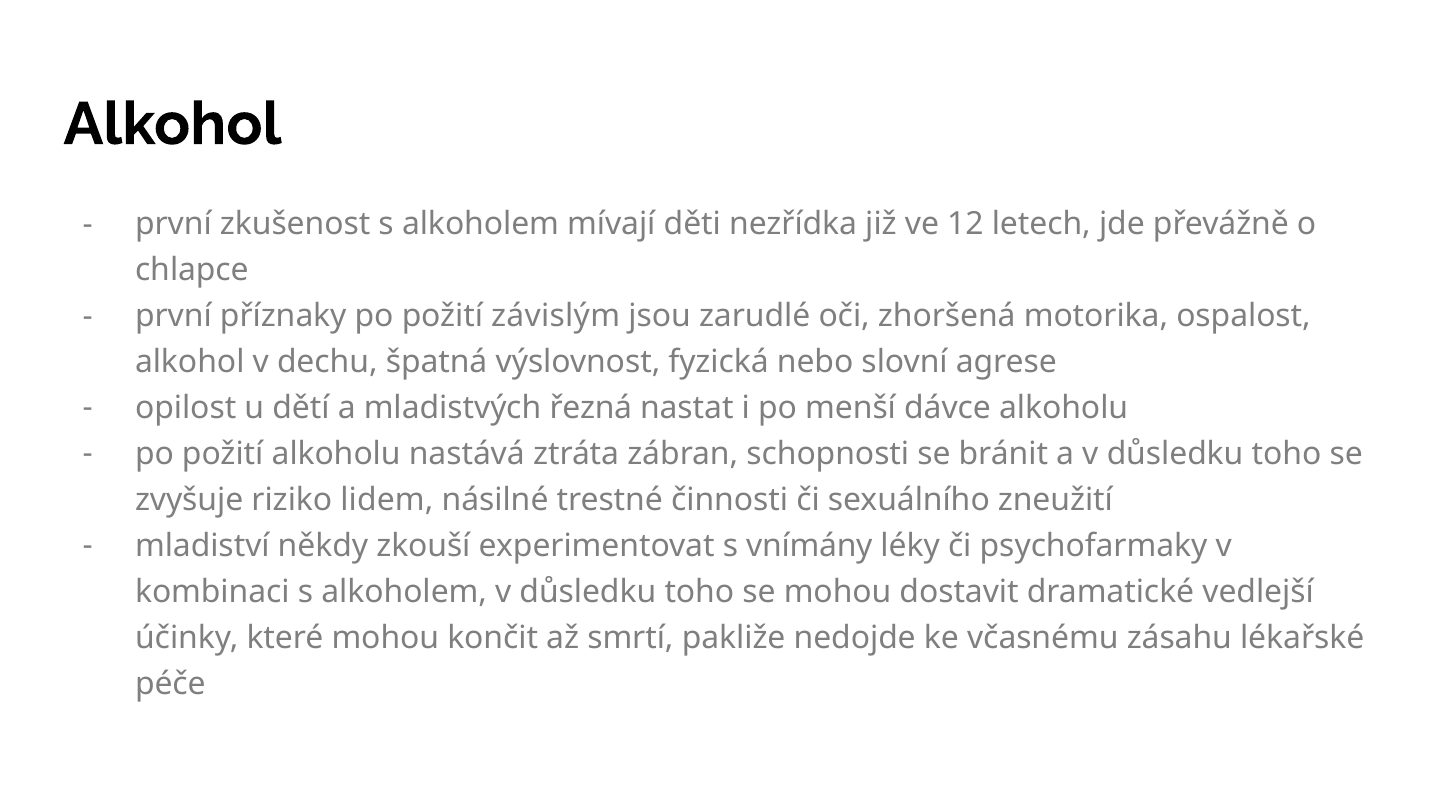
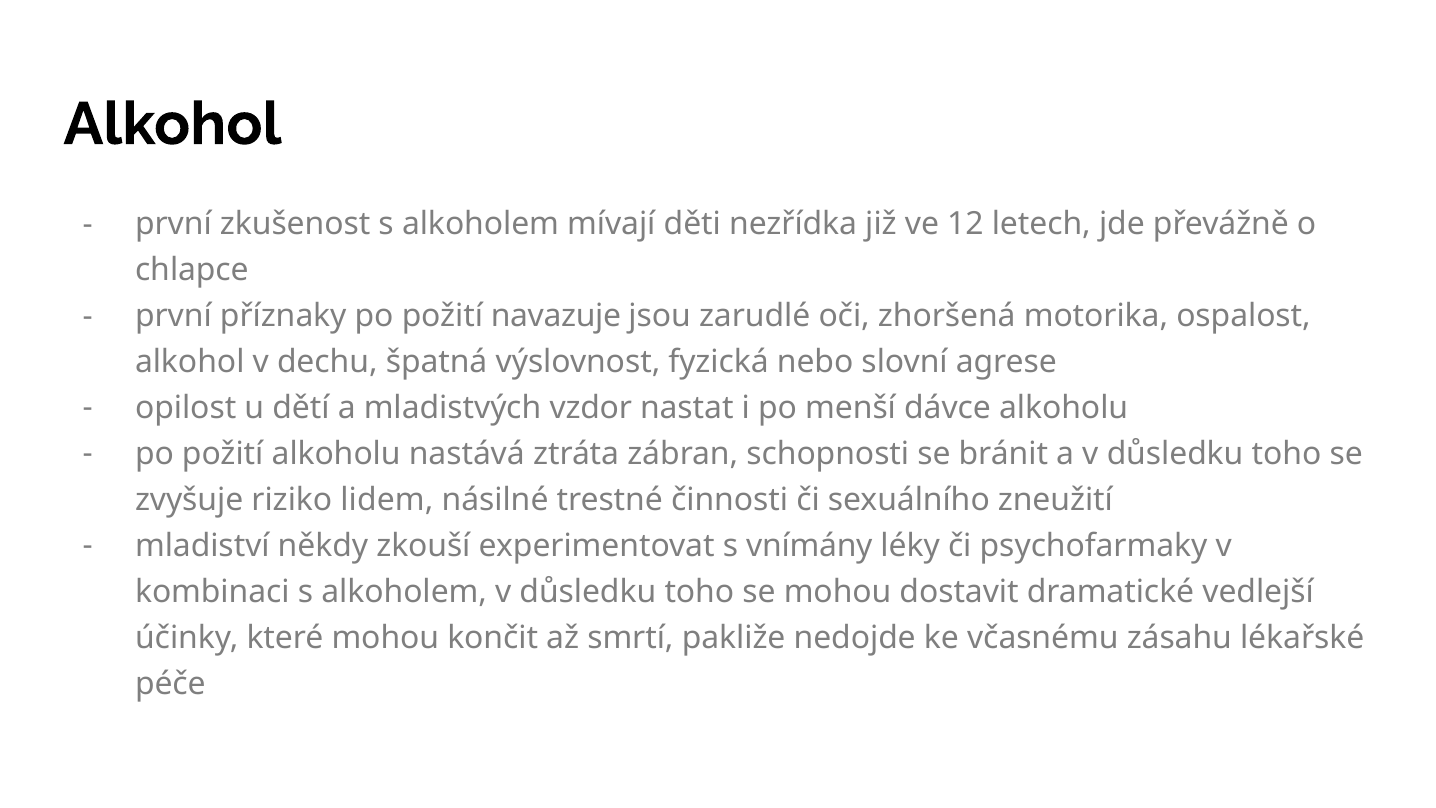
závislým: závislým -> navazuje (556, 316)
řezná: řezná -> vzdor (591, 408)
